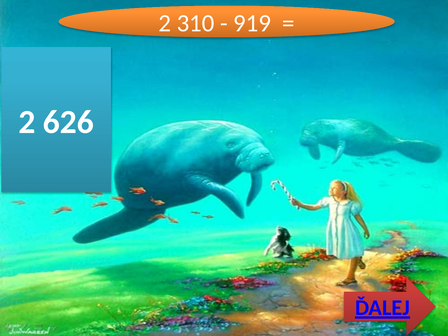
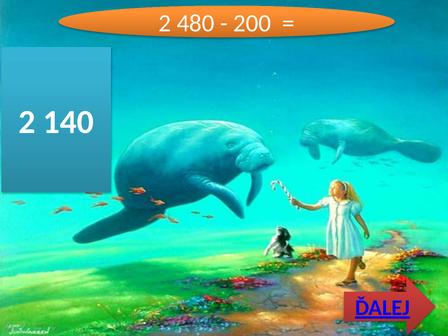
310: 310 -> 480 (196, 23)
919: 919 -> 200 (252, 23)
626: 626 -> 140 (68, 122)
